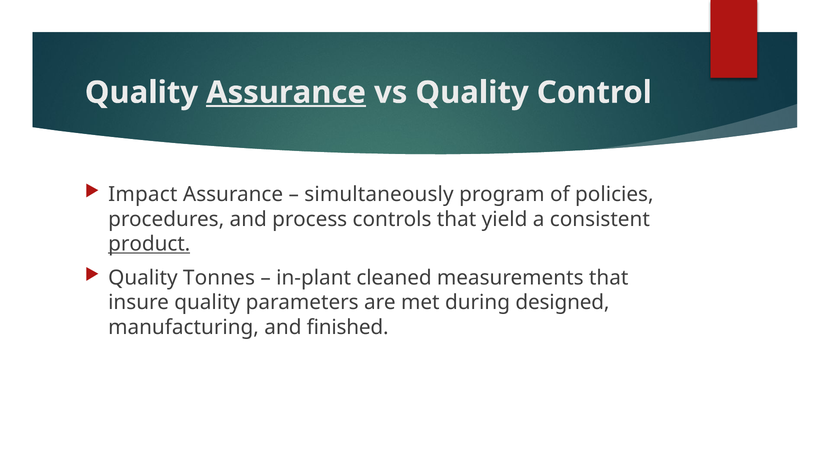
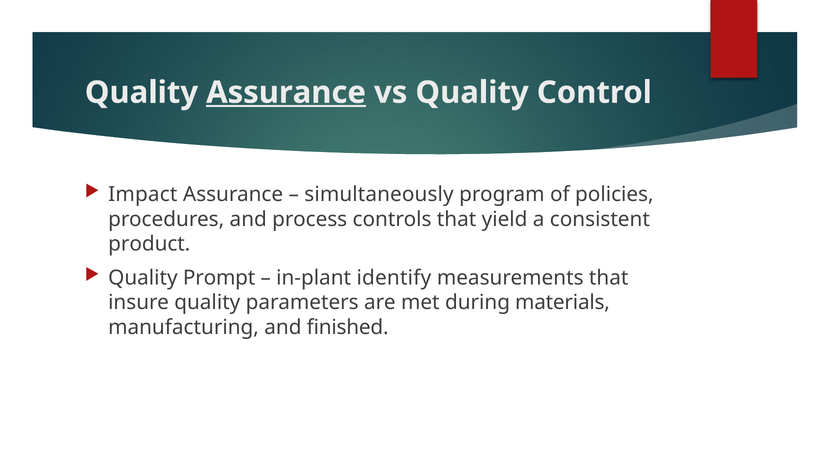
product underline: present -> none (149, 244)
Tonnes: Tonnes -> Prompt (219, 278)
cleaned: cleaned -> identify (394, 278)
designed: designed -> materials (562, 303)
